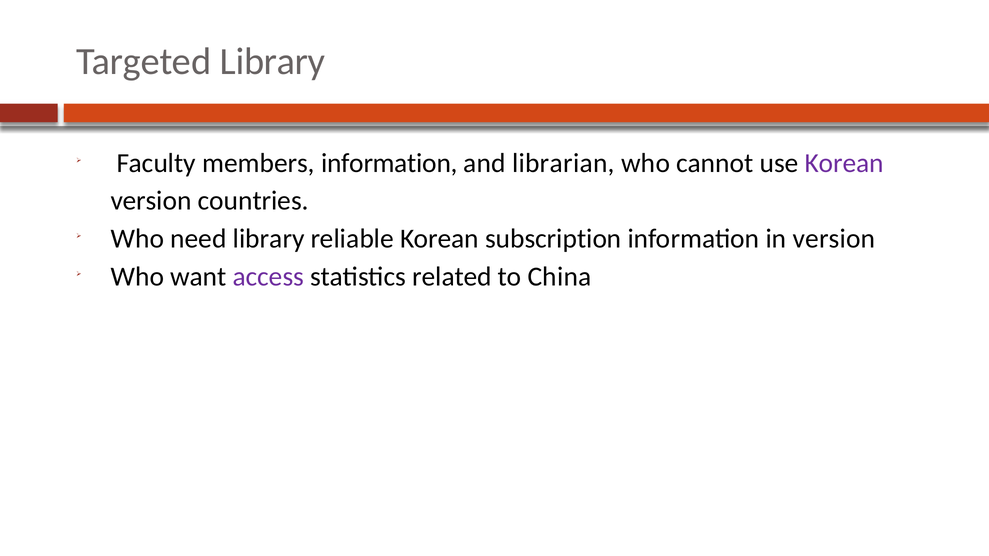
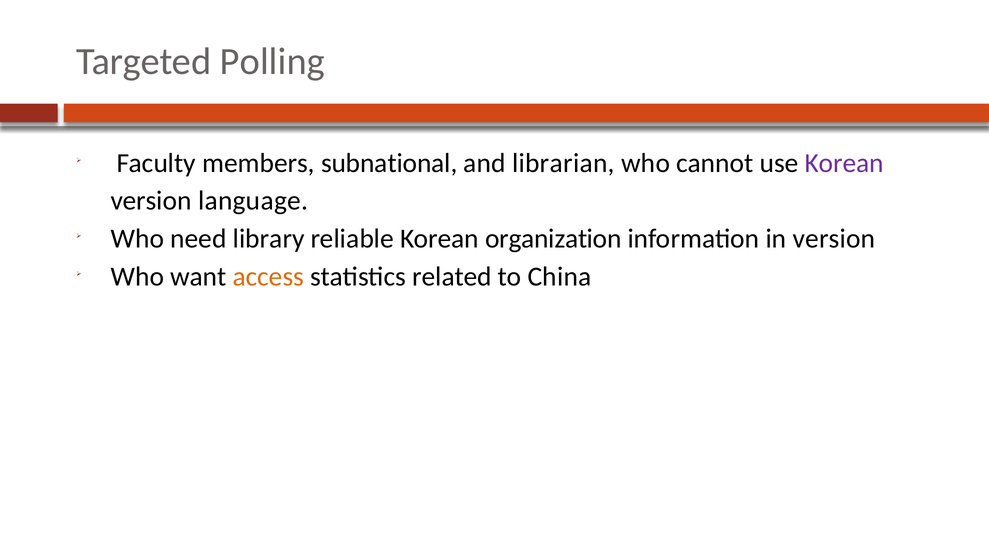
Targeted Library: Library -> Polling (272, 61)
members information: information -> subnational (389, 163)
countries: countries -> language (253, 201)
subscription: subscription -> organization (553, 239)
access colour: purple -> orange (268, 277)
